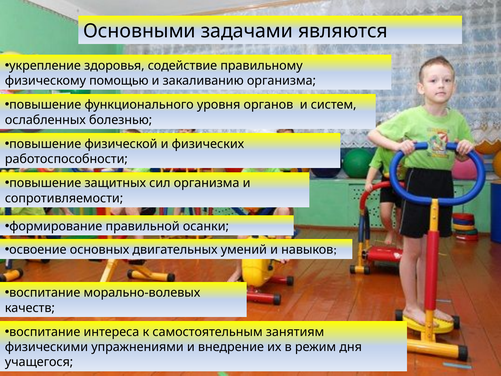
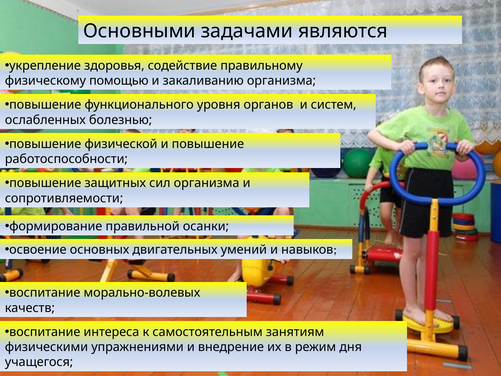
и физических: физических -> повышение (208, 144)
